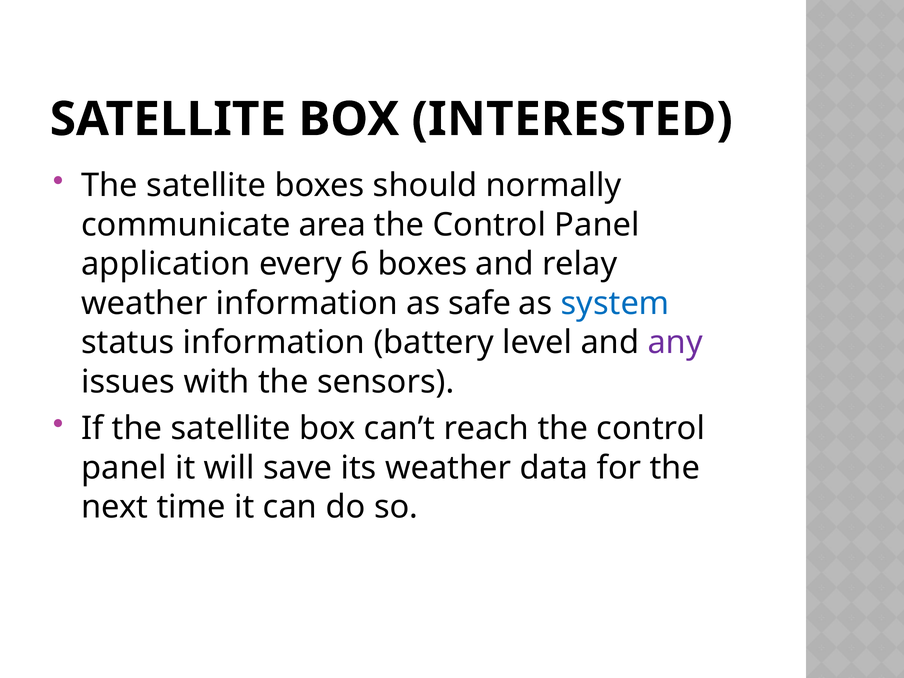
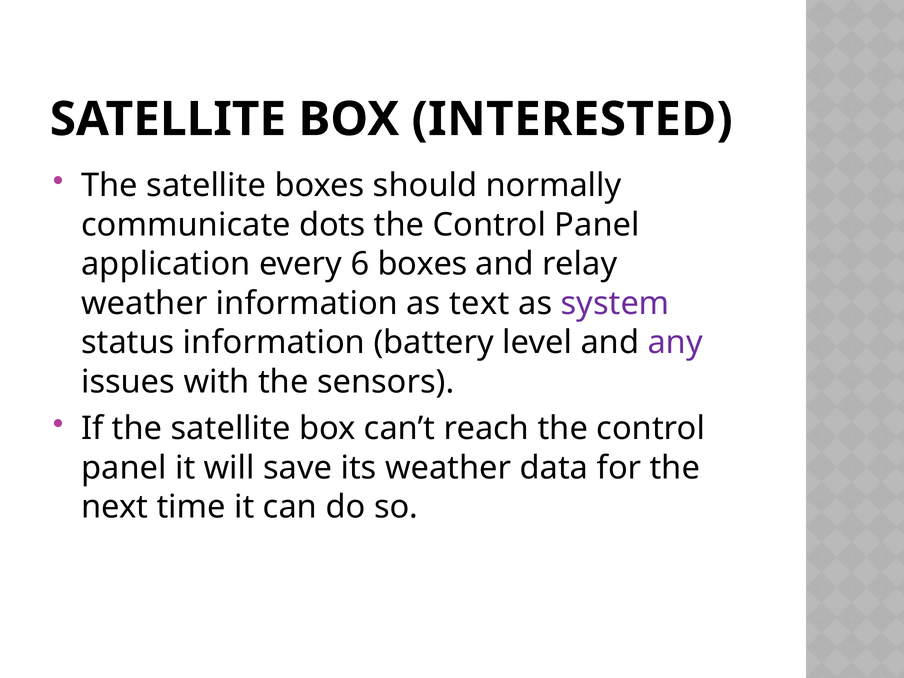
area: area -> dots (332, 225)
safe: safe -> text (479, 303)
system colour: blue -> purple (615, 303)
